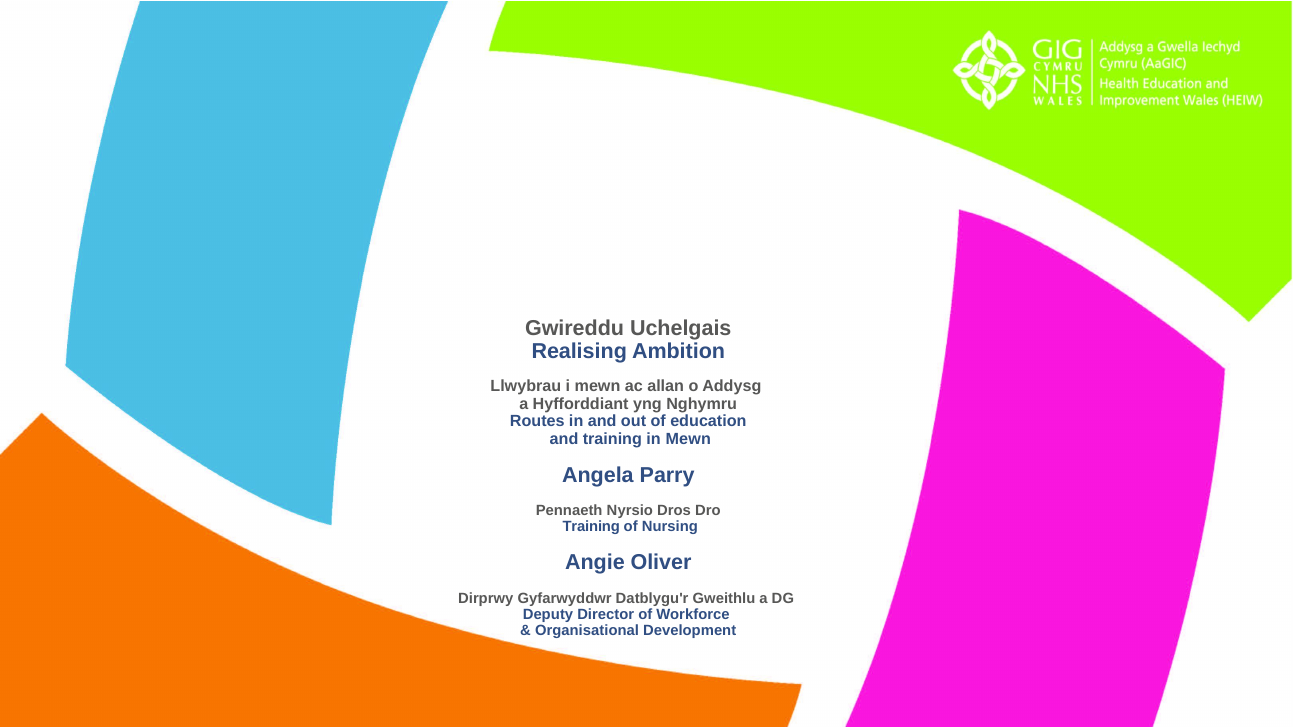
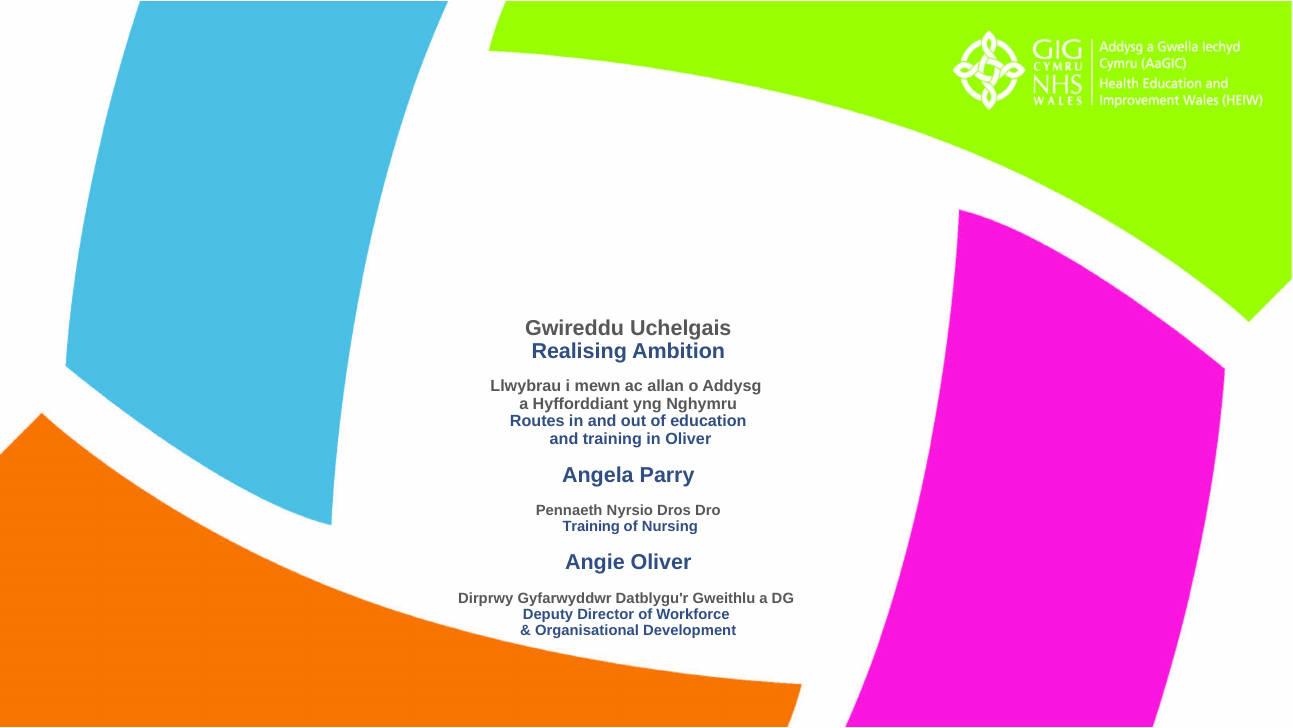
in Mewn: Mewn -> Oliver (688, 439)
